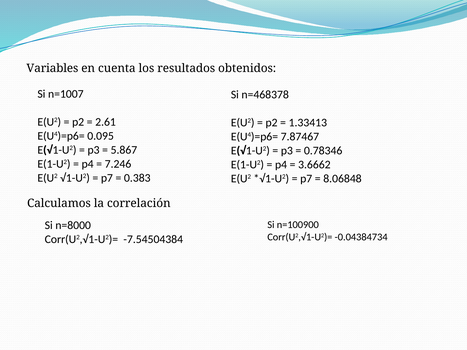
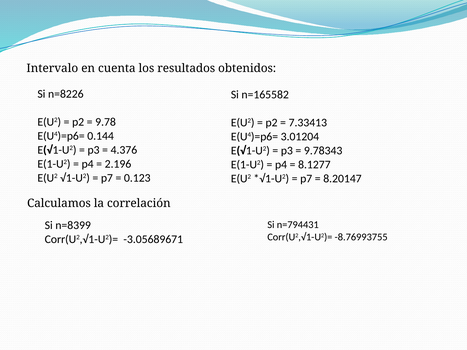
Variables: Variables -> Intervalo (52, 68)
n=1007: n=1007 -> n=8226 (66, 94)
n=468378: n=468378 -> n=165582 (265, 95)
2.61: 2.61 -> 9.78 (106, 122)
1.33413: 1.33413 -> 7.33413 (308, 123)
0.095: 0.095 -> 0.144 (101, 136)
7.87467: 7.87467 -> 3.01204 (300, 137)
5.867: 5.867 -> 4.376 (124, 150)
0.78346: 0.78346 -> 9.78343 (323, 151)
7.246: 7.246 -> 2.196 (118, 164)
3.6662: 3.6662 -> 8.1277 (314, 165)
0.383: 0.383 -> 0.123 (137, 178)
8.06848: 8.06848 -> 8.20147 (342, 179)
n=100900: n=100900 -> n=794431 (298, 225)
n=8000: n=8000 -> n=8399 (73, 225)
-0.04384734: -0.04384734 -> -8.76993755 (361, 237)
-7.54504384: -7.54504384 -> -3.05689671 (153, 239)
